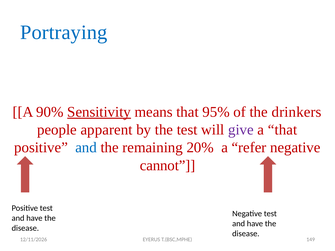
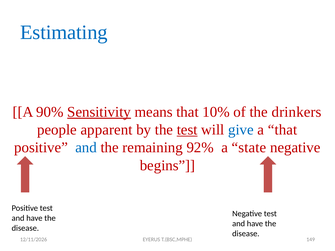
Portraying: Portraying -> Estimating (64, 32)
95%: 95% -> 10% (216, 112)
test underline: none -> present (187, 130)
give colour: purple -> blue (241, 130)
20%: 20% -> 92% (200, 148)
refer: refer -> state (249, 148)
cannot: cannot -> begins (167, 166)
